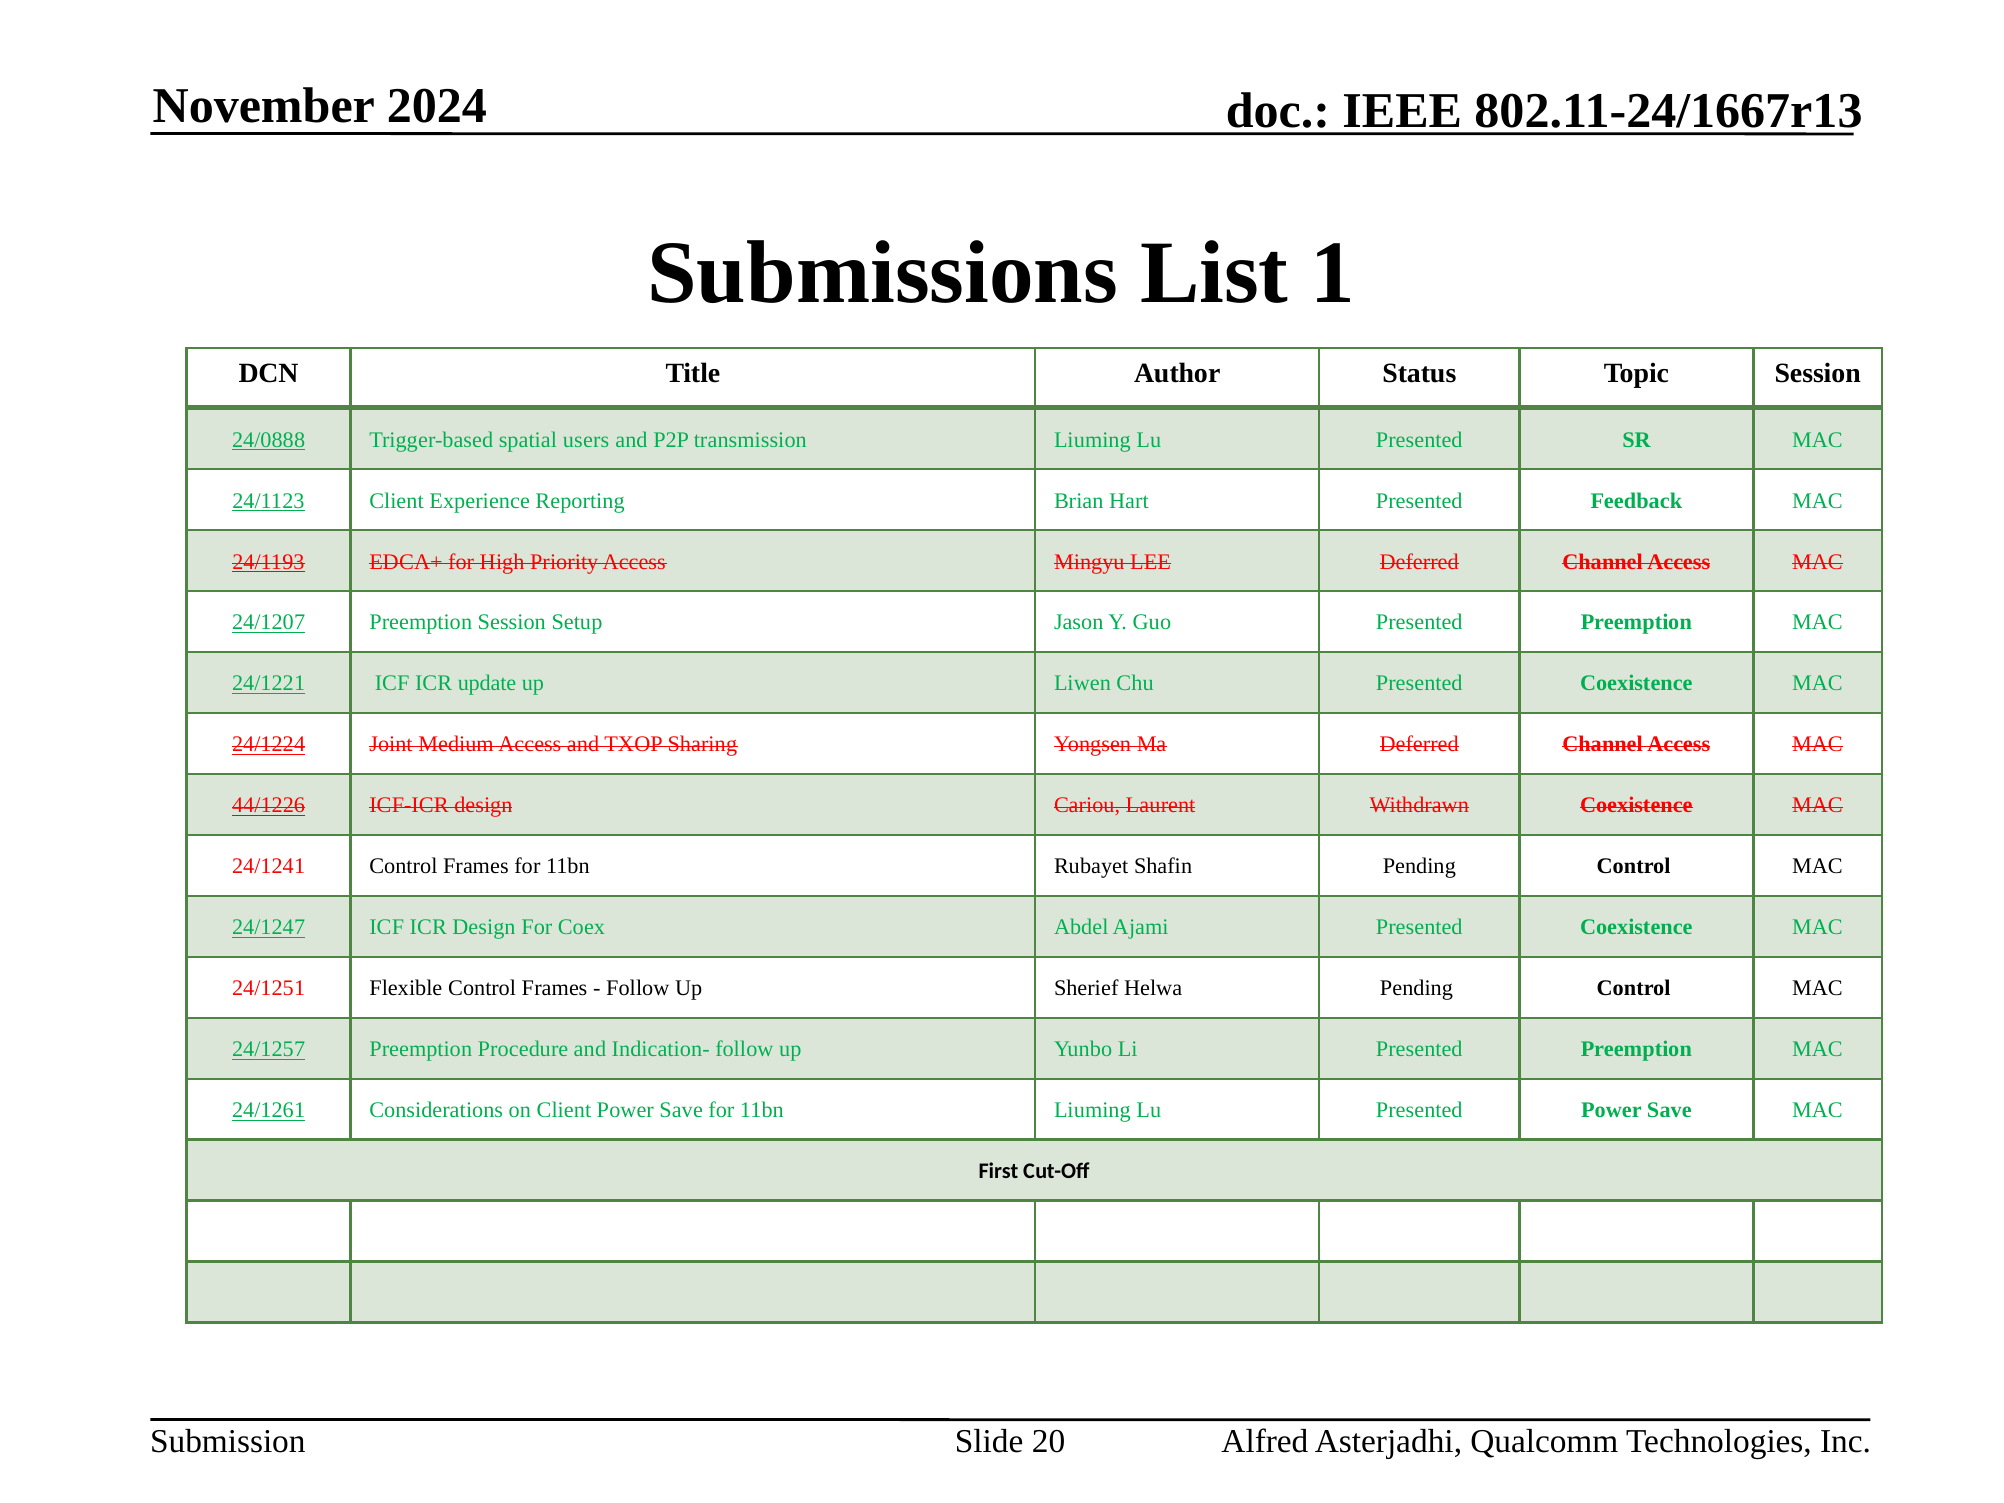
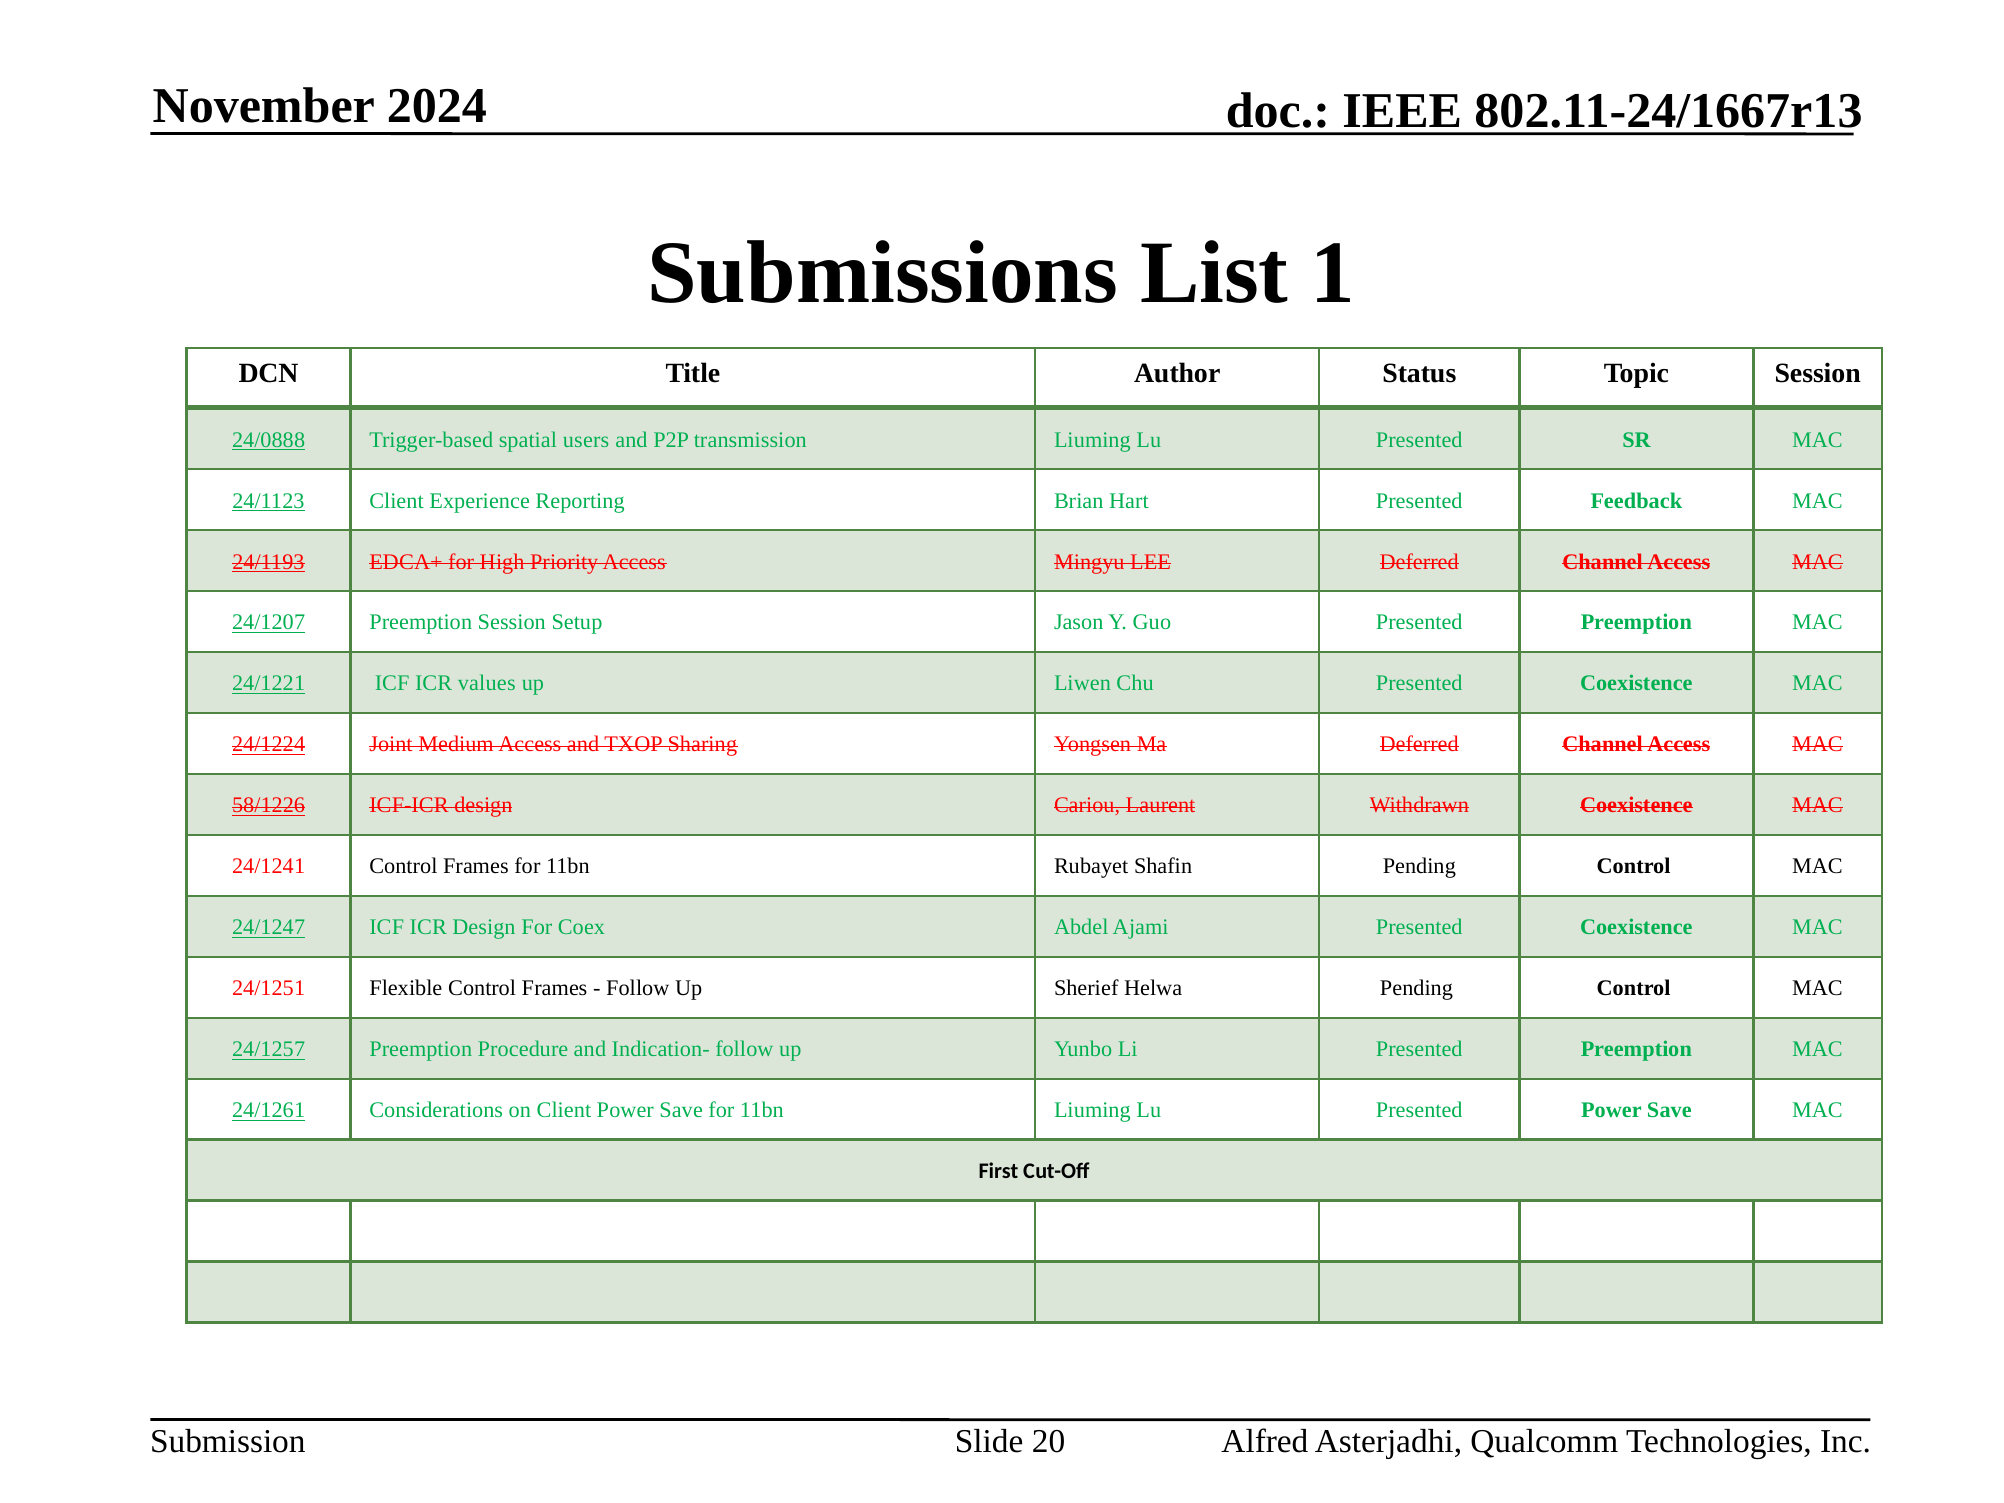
update: update -> values (487, 684)
44/1226: 44/1226 -> 58/1226 (269, 806)
